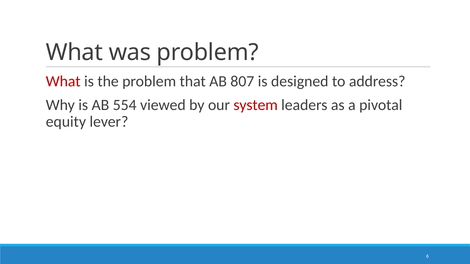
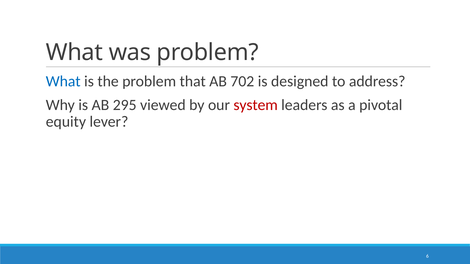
What colour: red -> blue (63, 81)
807: 807 -> 702 (242, 81)
554: 554 -> 295 (125, 105)
